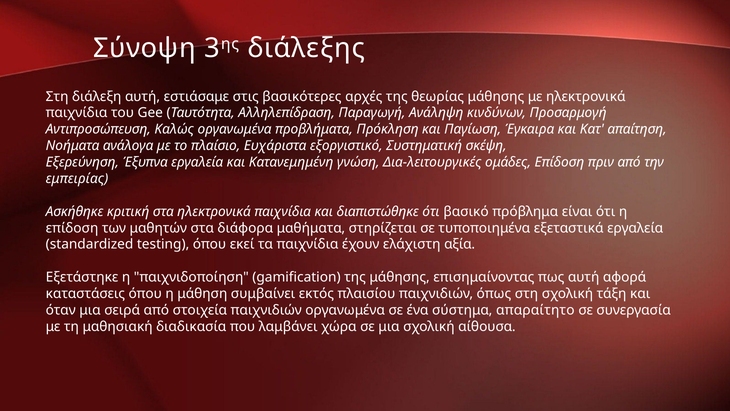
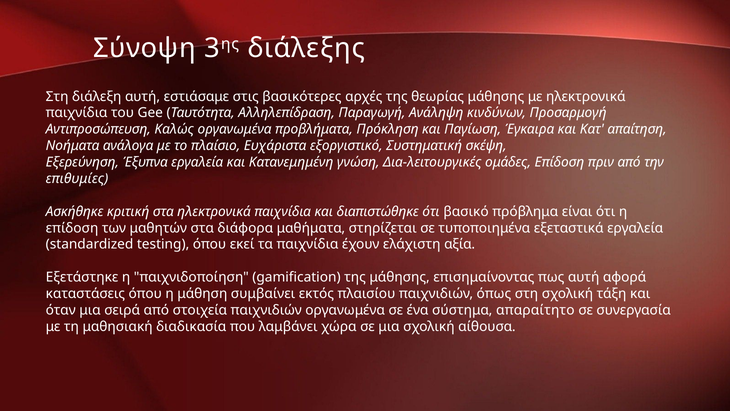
εμπειρίας: εμπειρίας -> επιθυμίες (77, 179)
